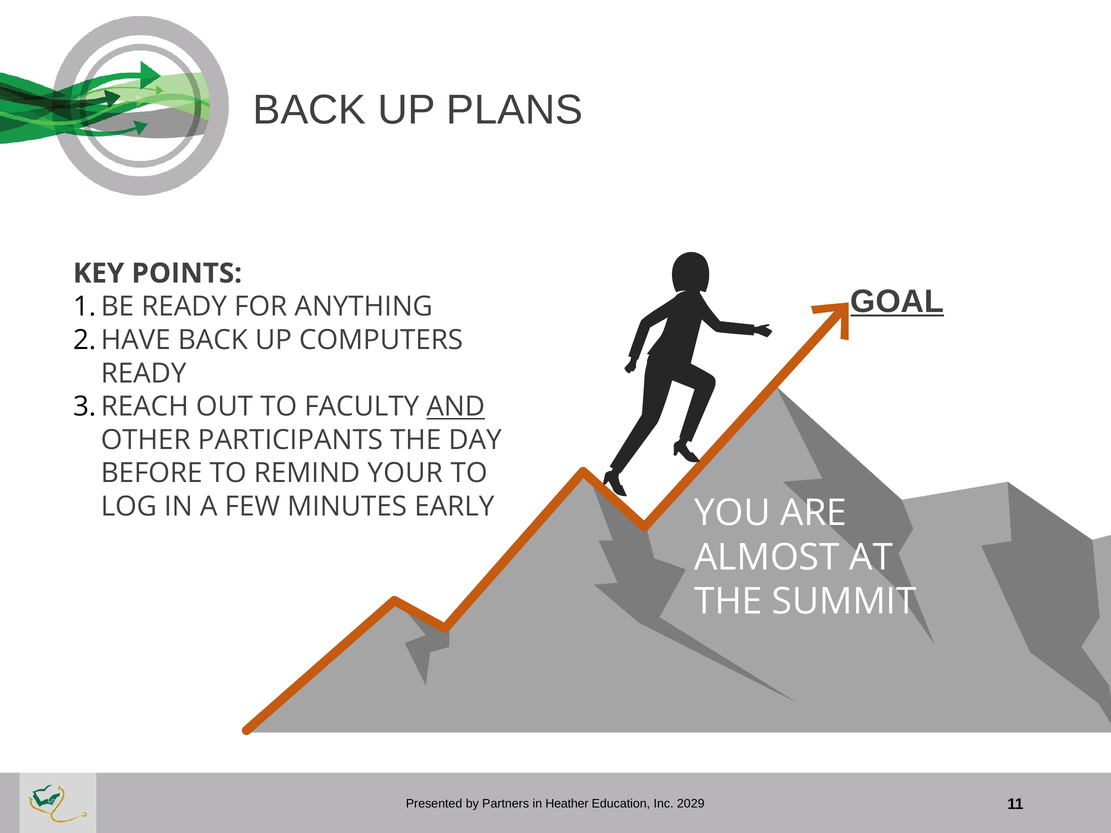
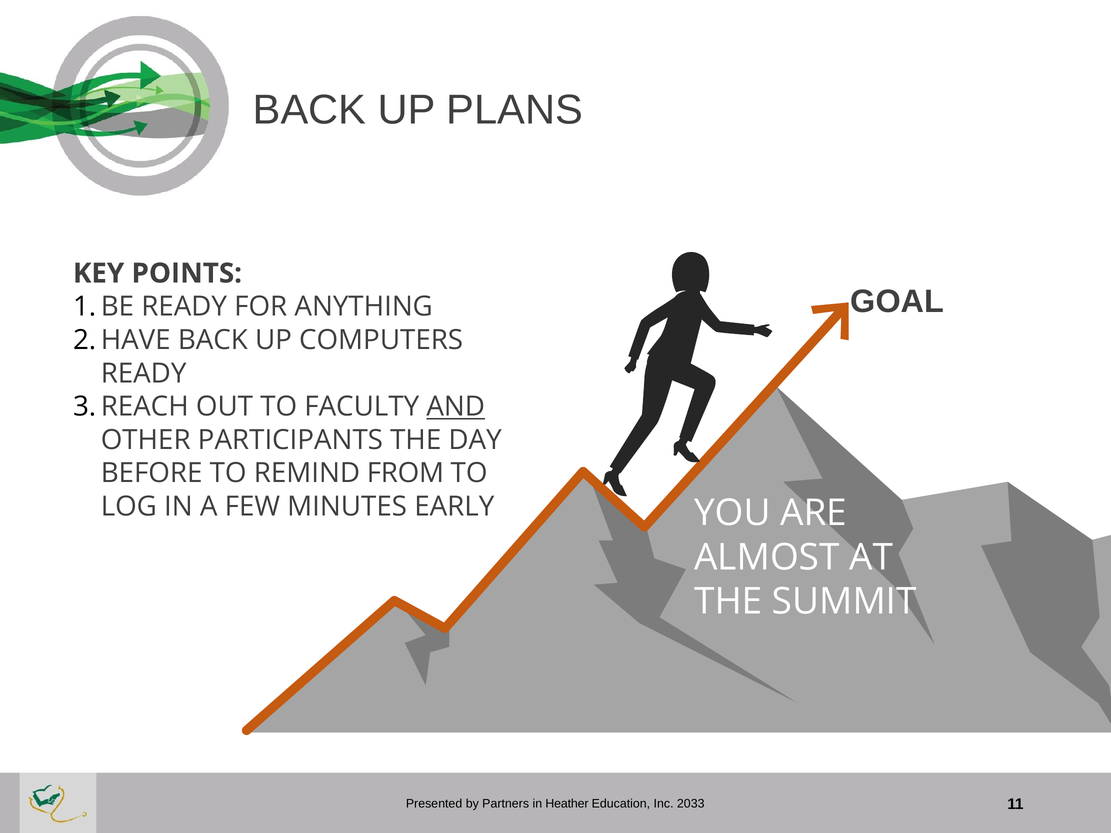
GOAL underline: present -> none (897, 302)
YOUR: YOUR -> FROM (405, 473)
2029: 2029 -> 2033 (691, 804)
